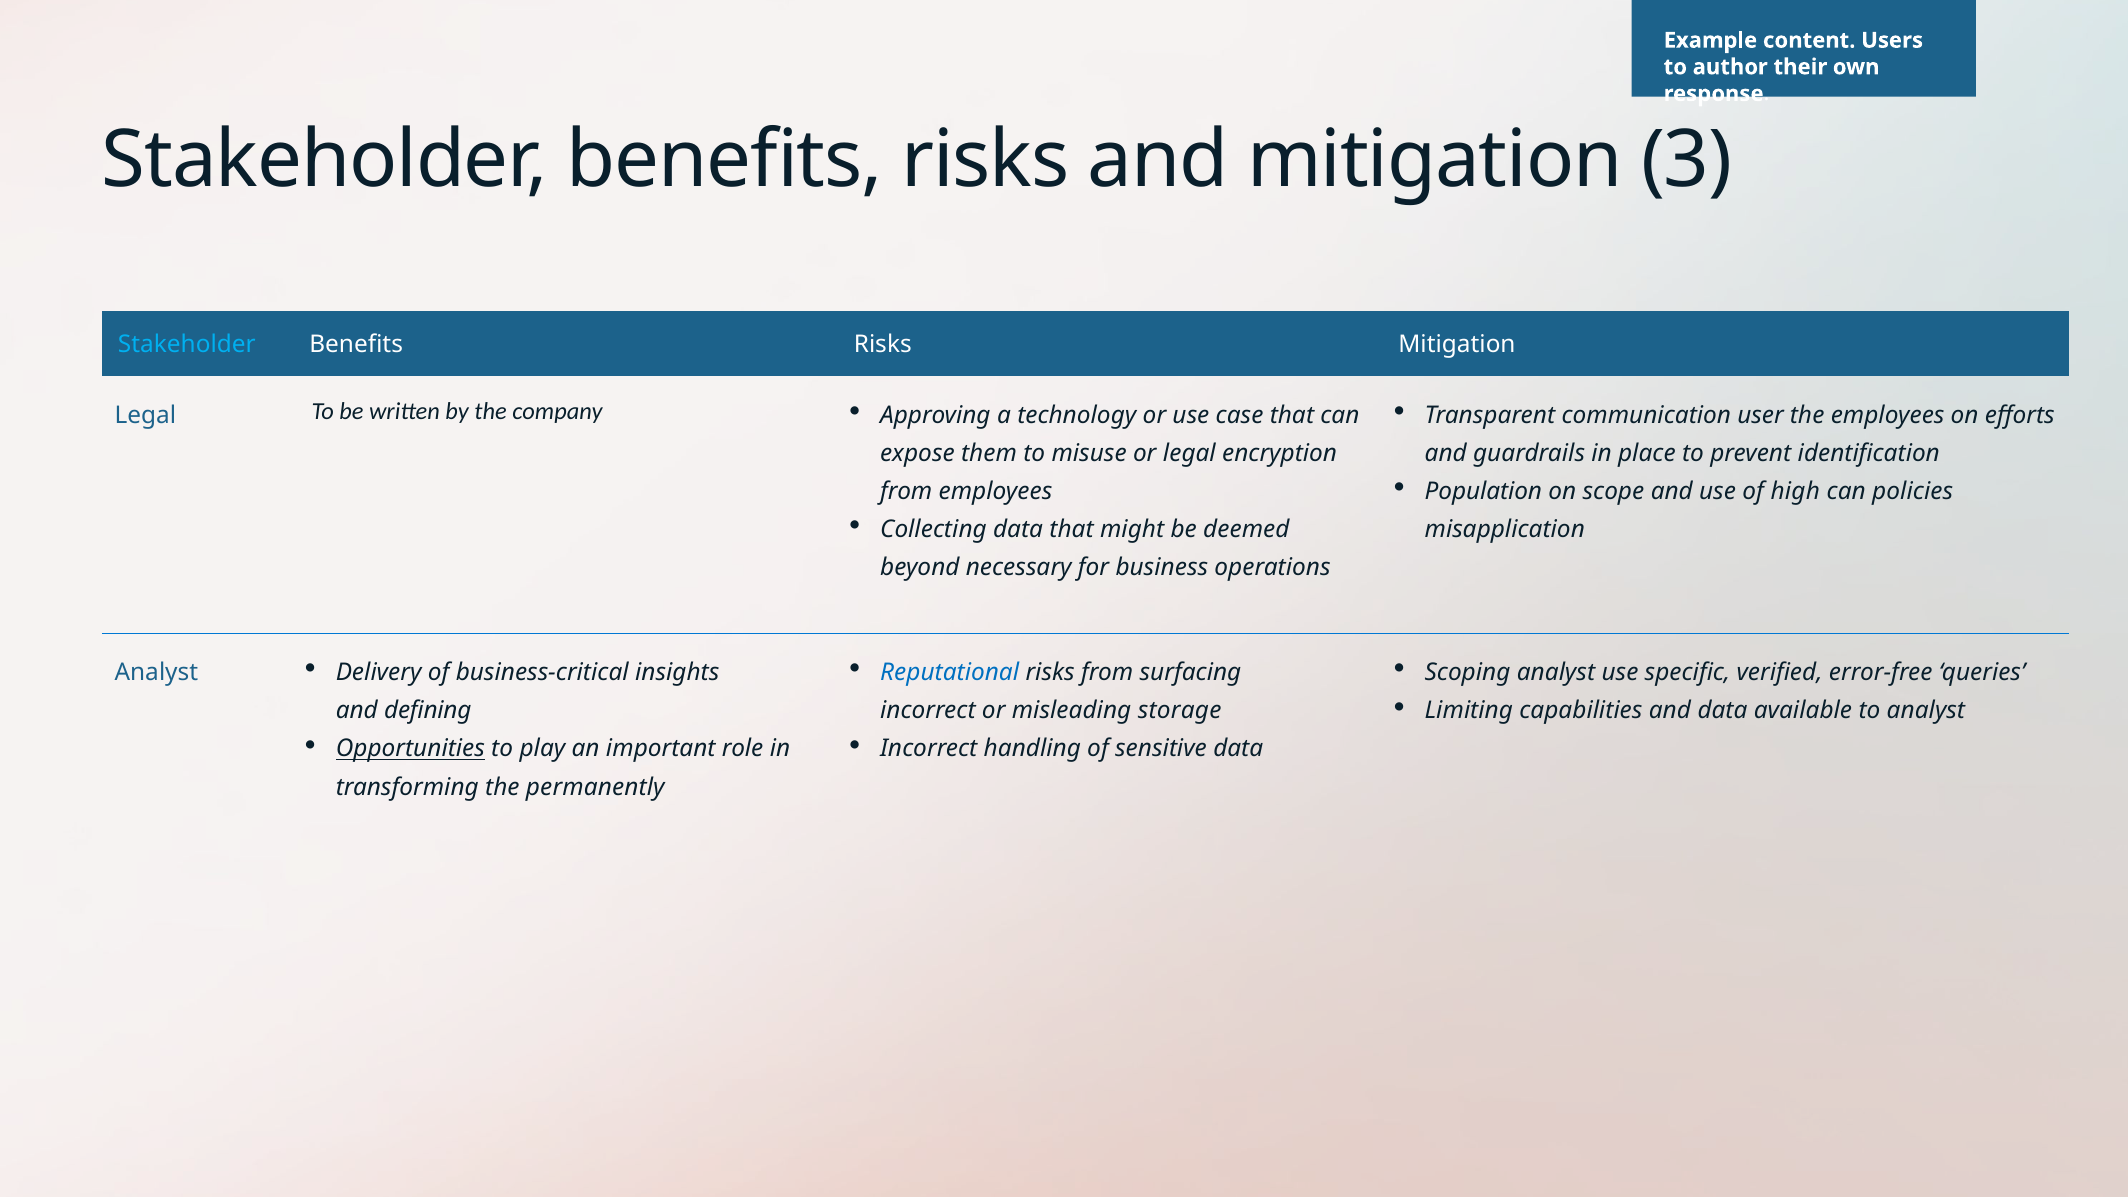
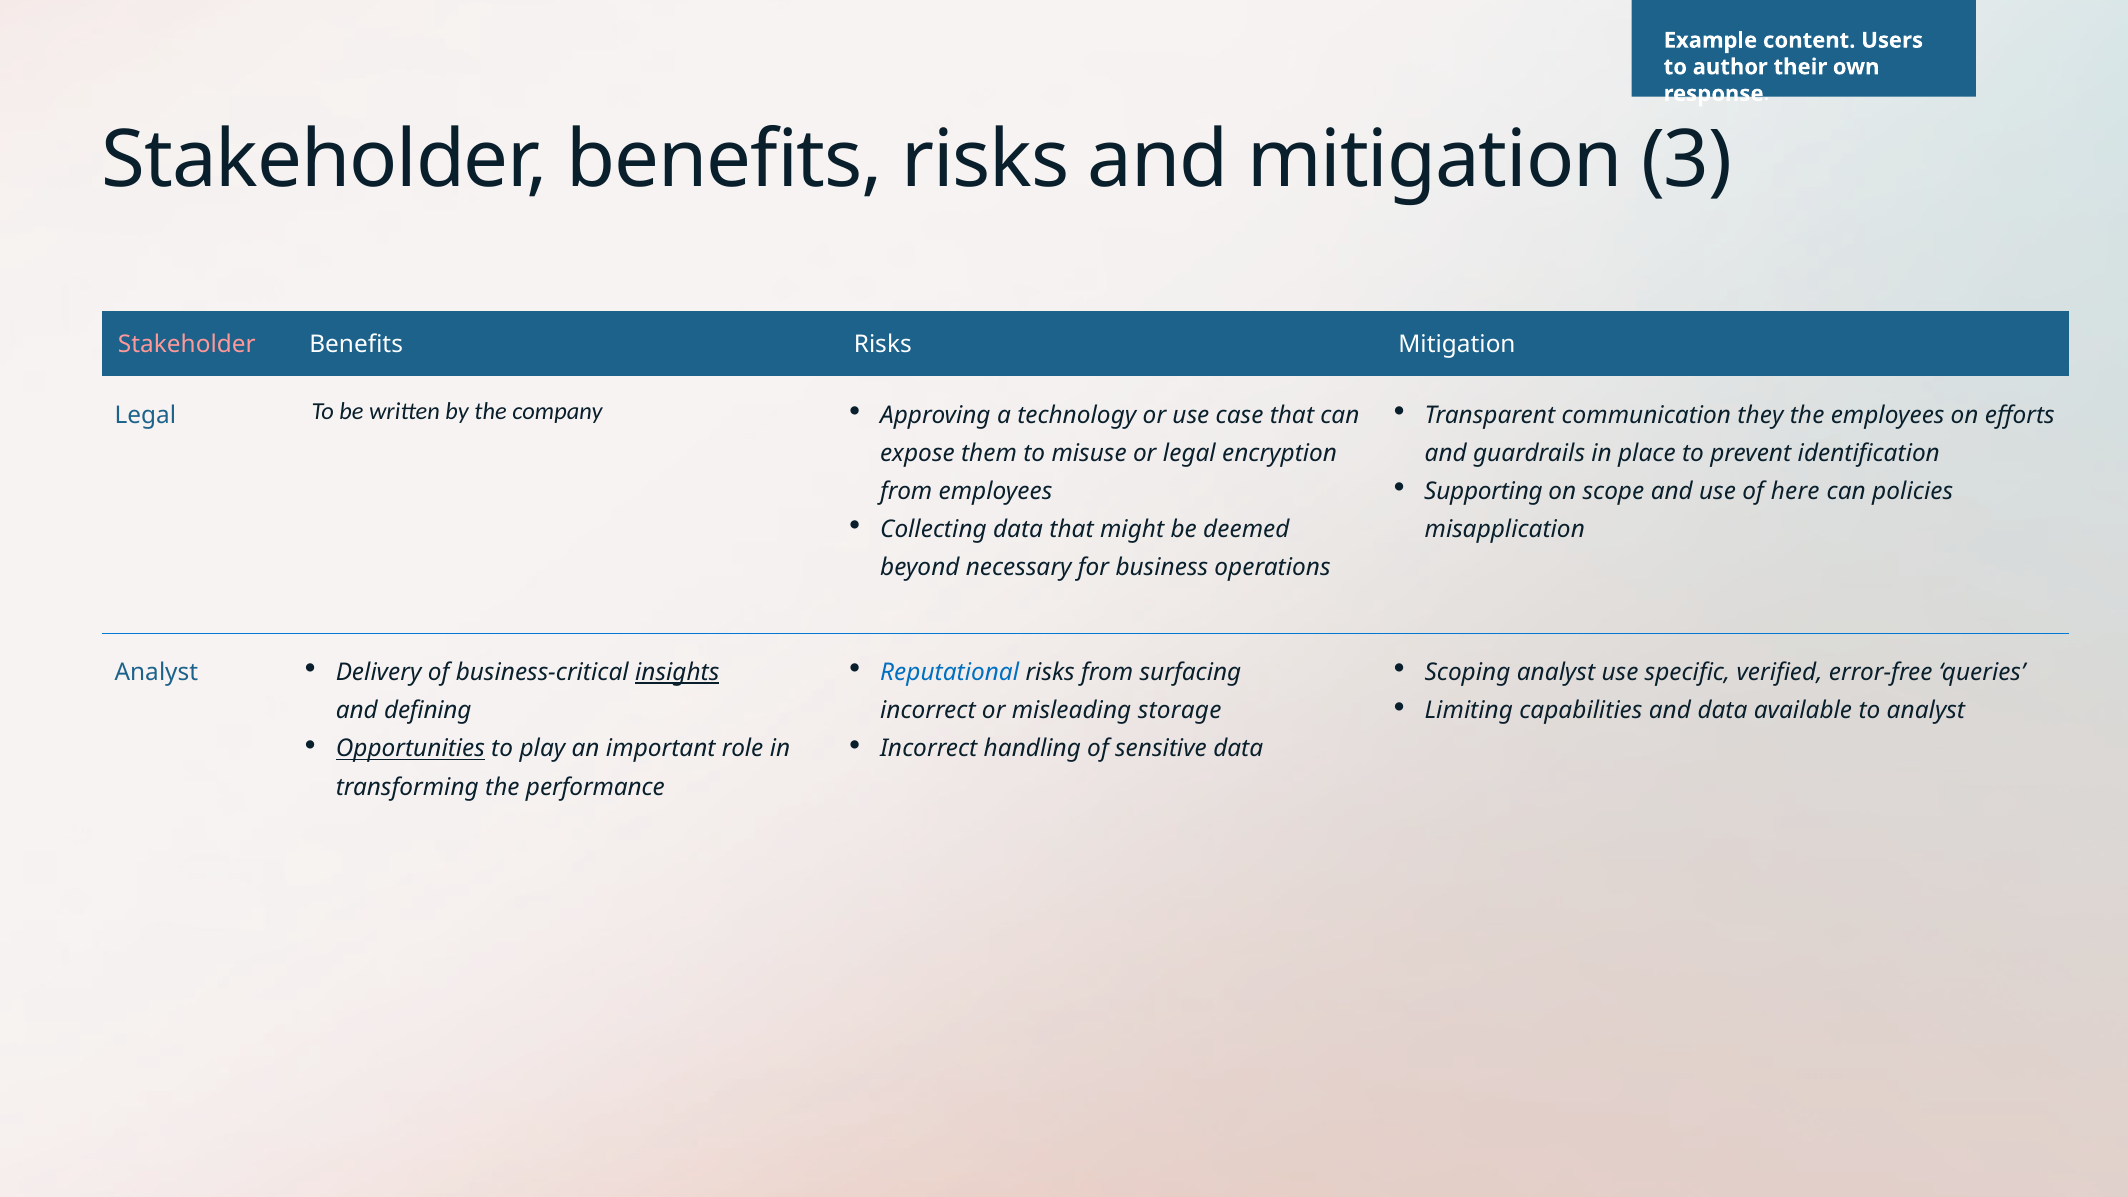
Stakeholder colour: light blue -> pink (187, 345)
user: user -> they (1760, 415)
Population: Population -> Supporting (1483, 491)
high: high -> here (1795, 491)
insights underline: none -> present (677, 673)
permanently: permanently -> performance (595, 787)
